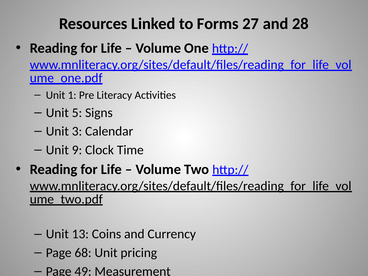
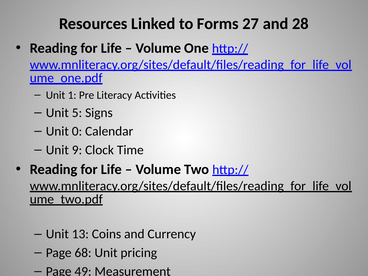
3: 3 -> 0 (77, 131)
